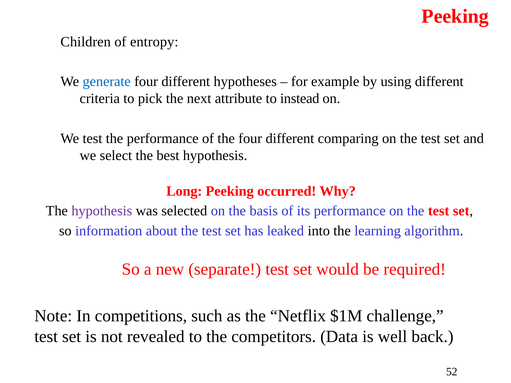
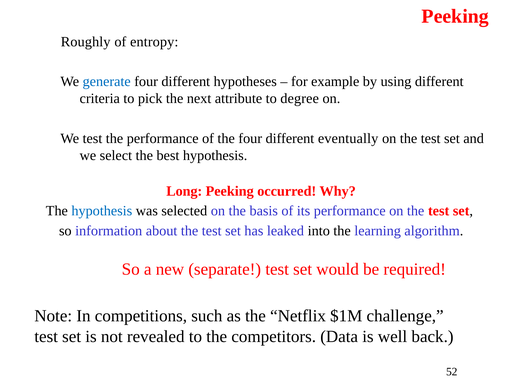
Children: Children -> Roughly (86, 42)
instead: instead -> degree (300, 99)
comparing: comparing -> eventually (348, 138)
hypothesis colour: purple -> blue (102, 211)
